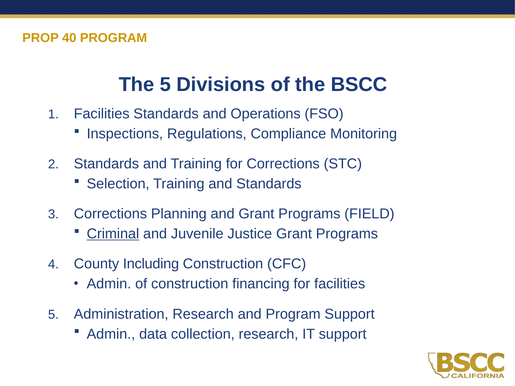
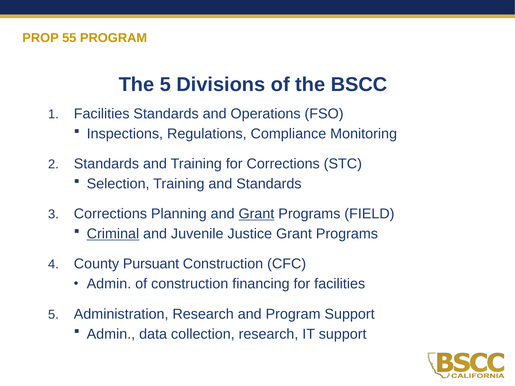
40: 40 -> 55 (69, 38)
Grant underline: none -> present (256, 214)
Including: Including -> Pursuant (151, 264)
